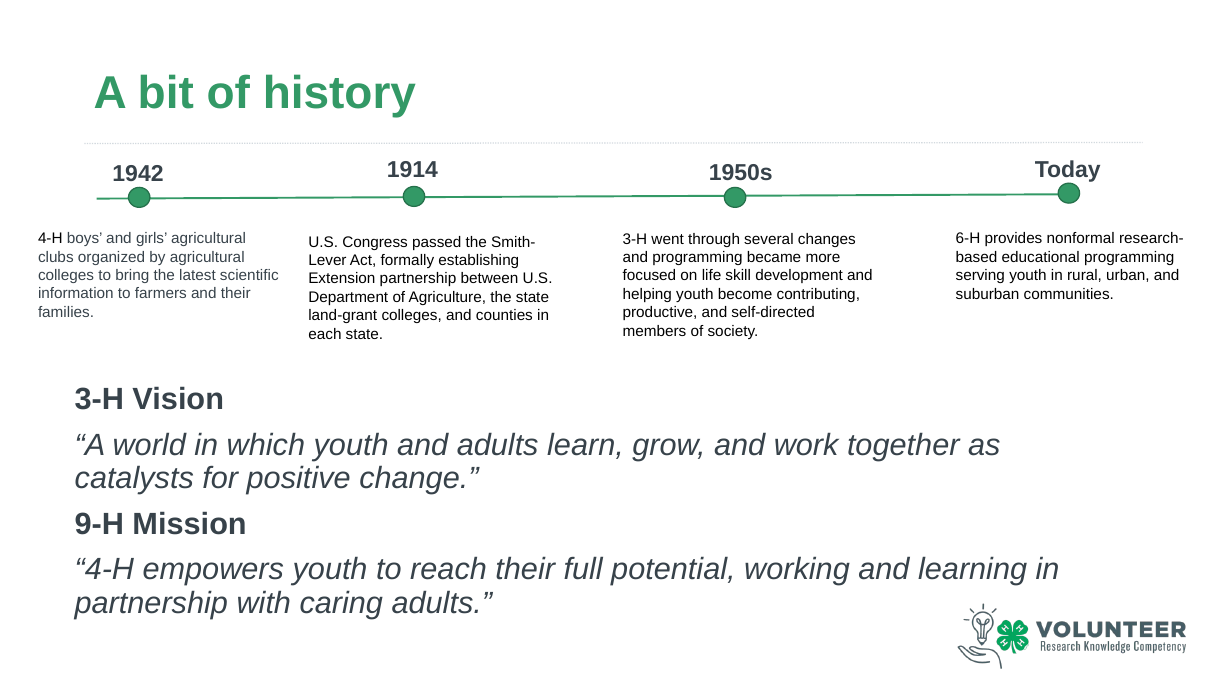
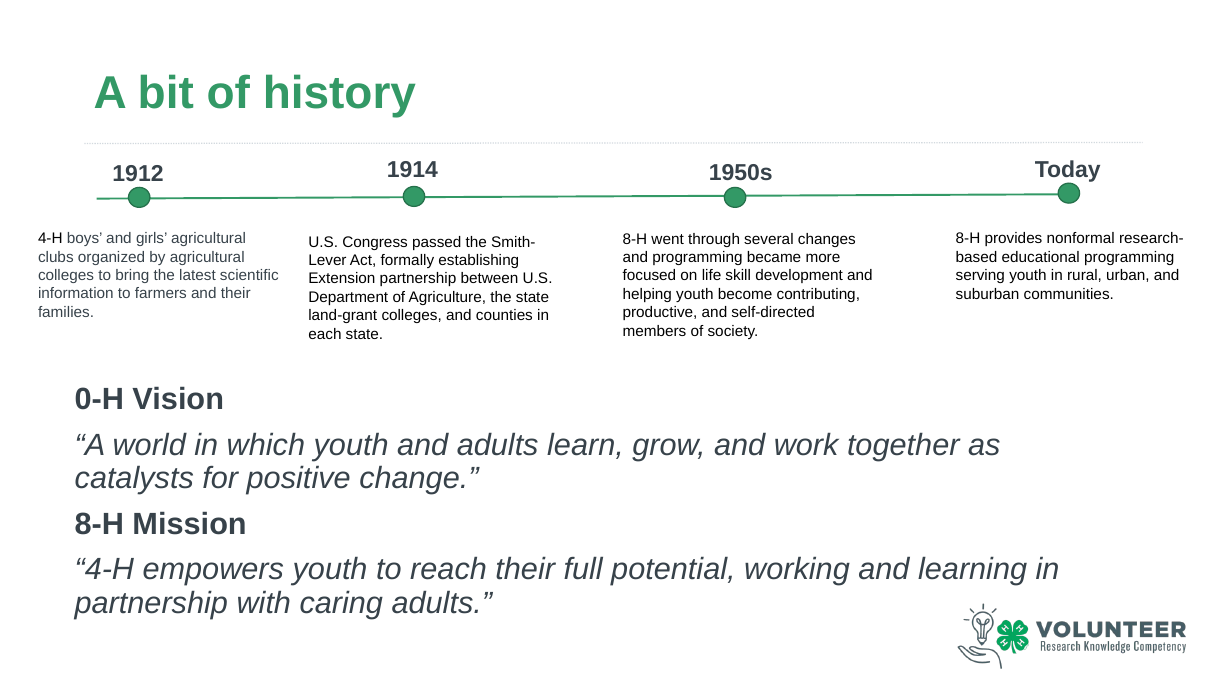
1942: 1942 -> 1912 (138, 174)
6-H: 6-H -> 8-H (968, 239)
3-H: 3-H -> 8-H (635, 239)
3-H: 3-H -> 0-H (99, 399)
9-H: 9-H -> 8-H (99, 524)
